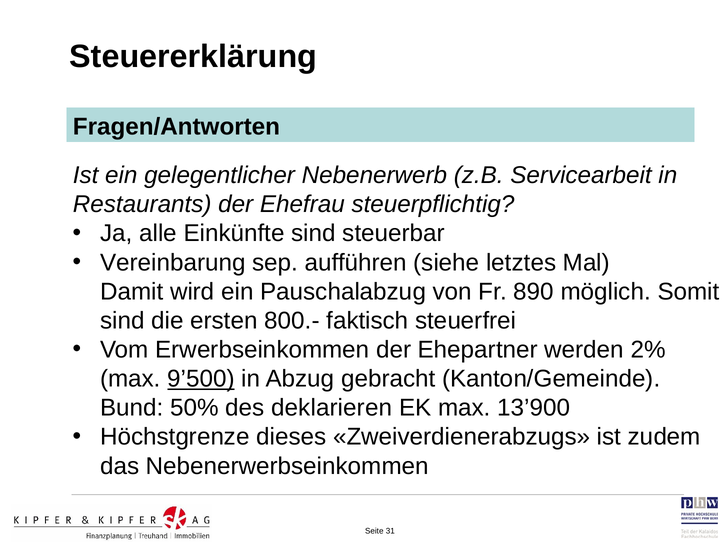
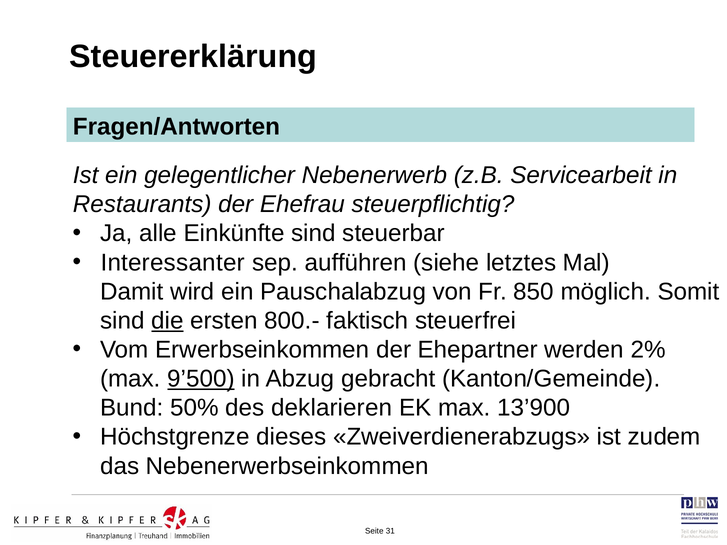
Vereinbarung: Vereinbarung -> Interessanter (173, 263)
890: 890 -> 850 (534, 292)
die underline: none -> present (167, 321)
